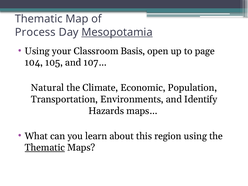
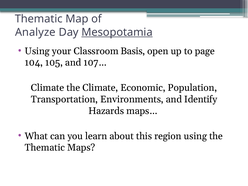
Process: Process -> Analyze (35, 32)
Natural: Natural -> Climate (48, 88)
Thematic underline: present -> none (45, 148)
